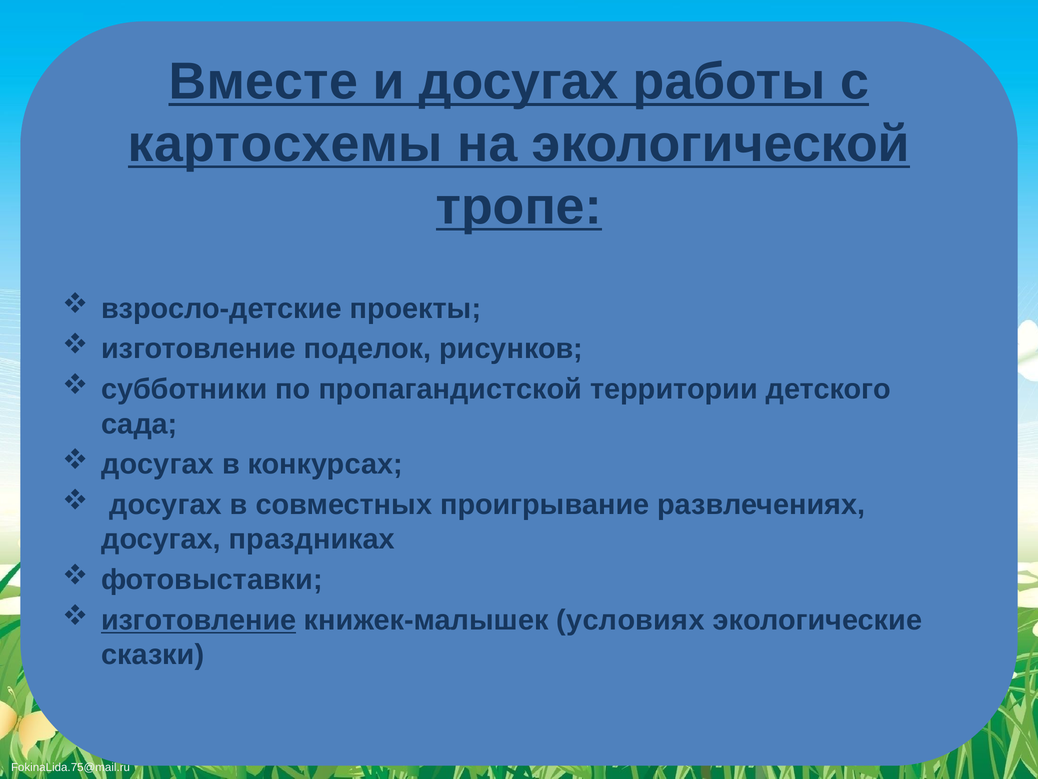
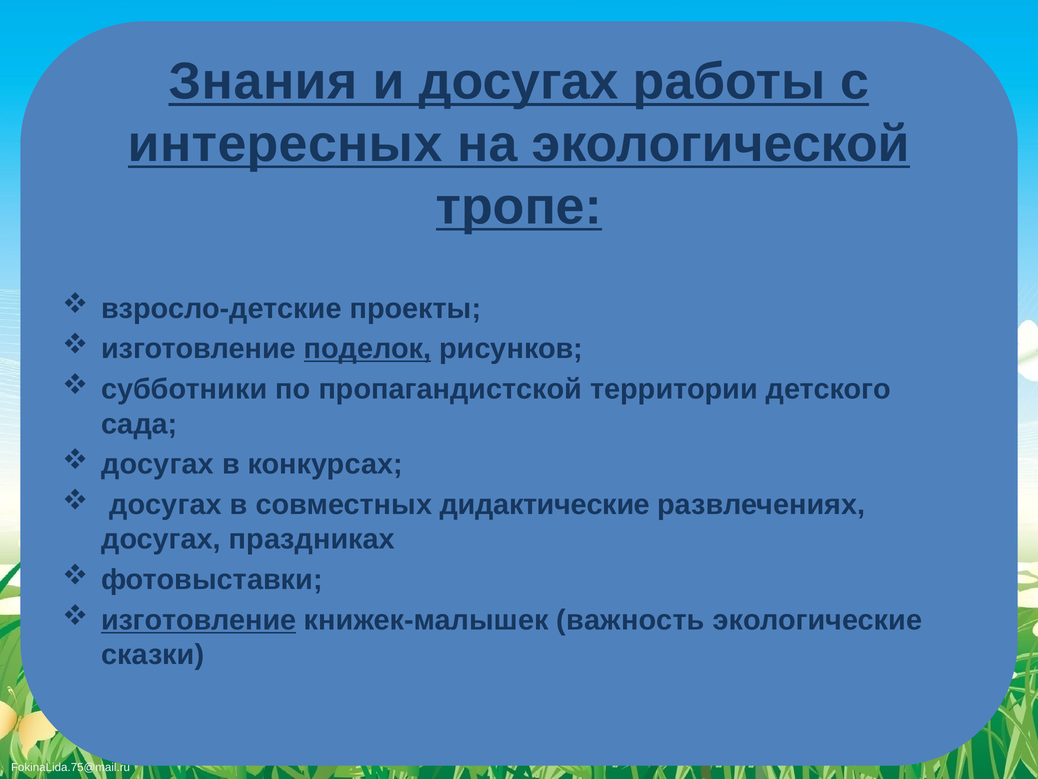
Вместе: Вместе -> Знания (263, 82)
картосхемы: картосхемы -> интересных (285, 144)
поделок underline: none -> present (368, 349)
проигрывание: проигрывание -> дидактические (545, 504)
условиях: условиях -> важность (631, 620)
